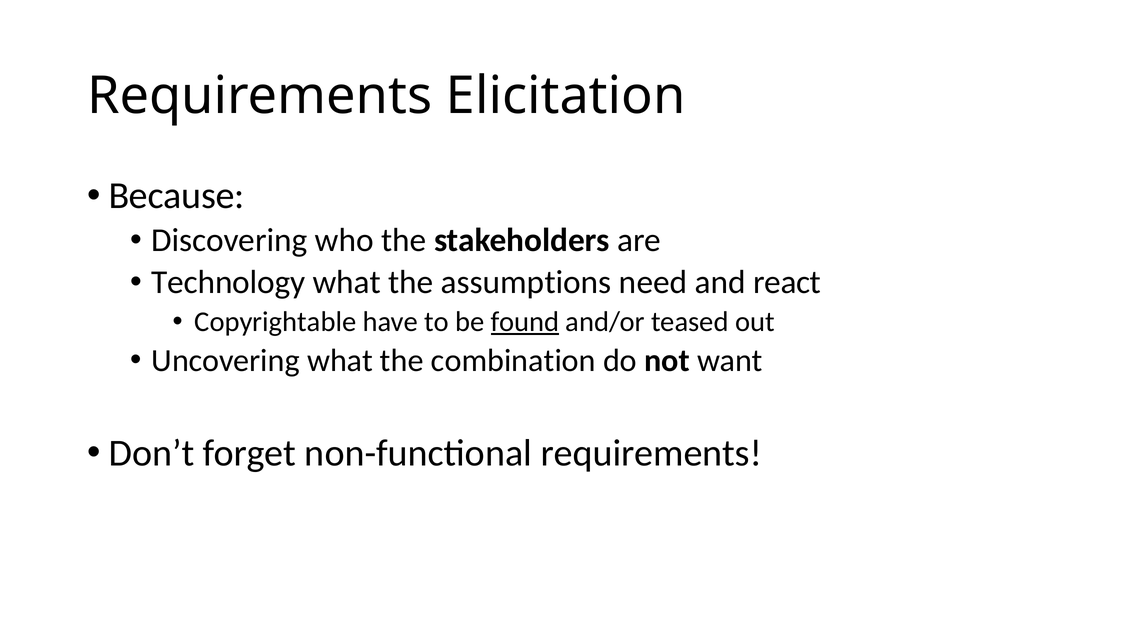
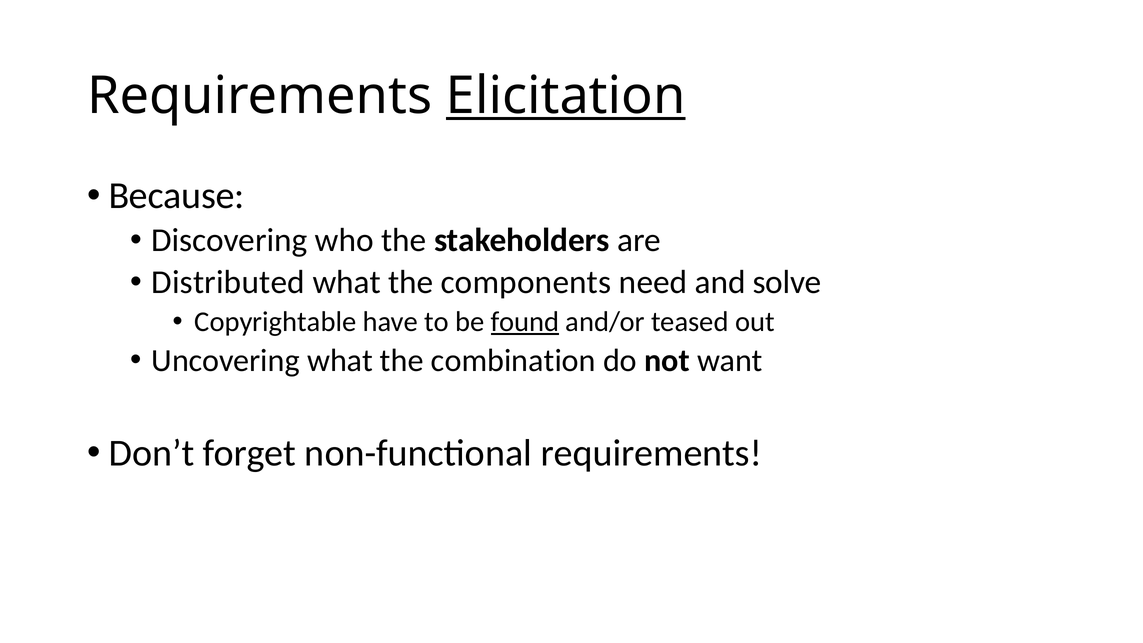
Elicitation underline: none -> present (566, 96)
Technology: Technology -> Distributed (228, 282)
assumptions: assumptions -> components (526, 282)
react: react -> solve (787, 282)
